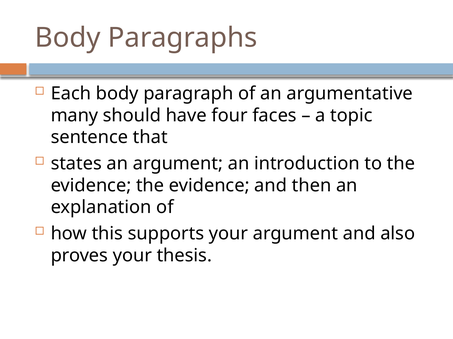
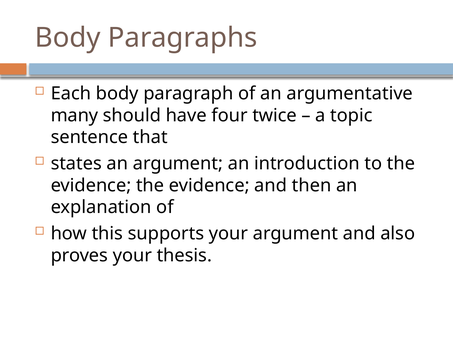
faces: faces -> twice (275, 116)
